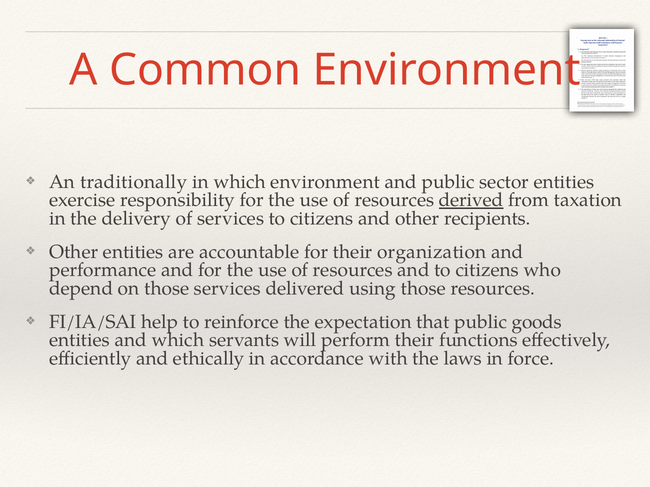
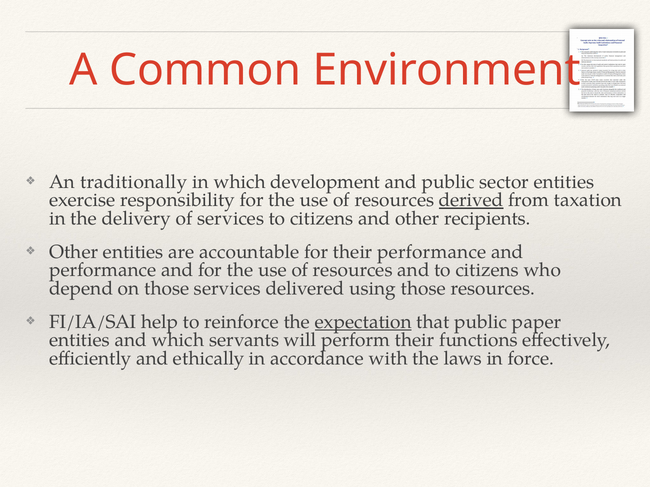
which environment: environment -> development (325, 182)
their organization: organization -> performance (432, 252)
expectation underline: none -> present (363, 322)
goods: goods -> paper (537, 322)
